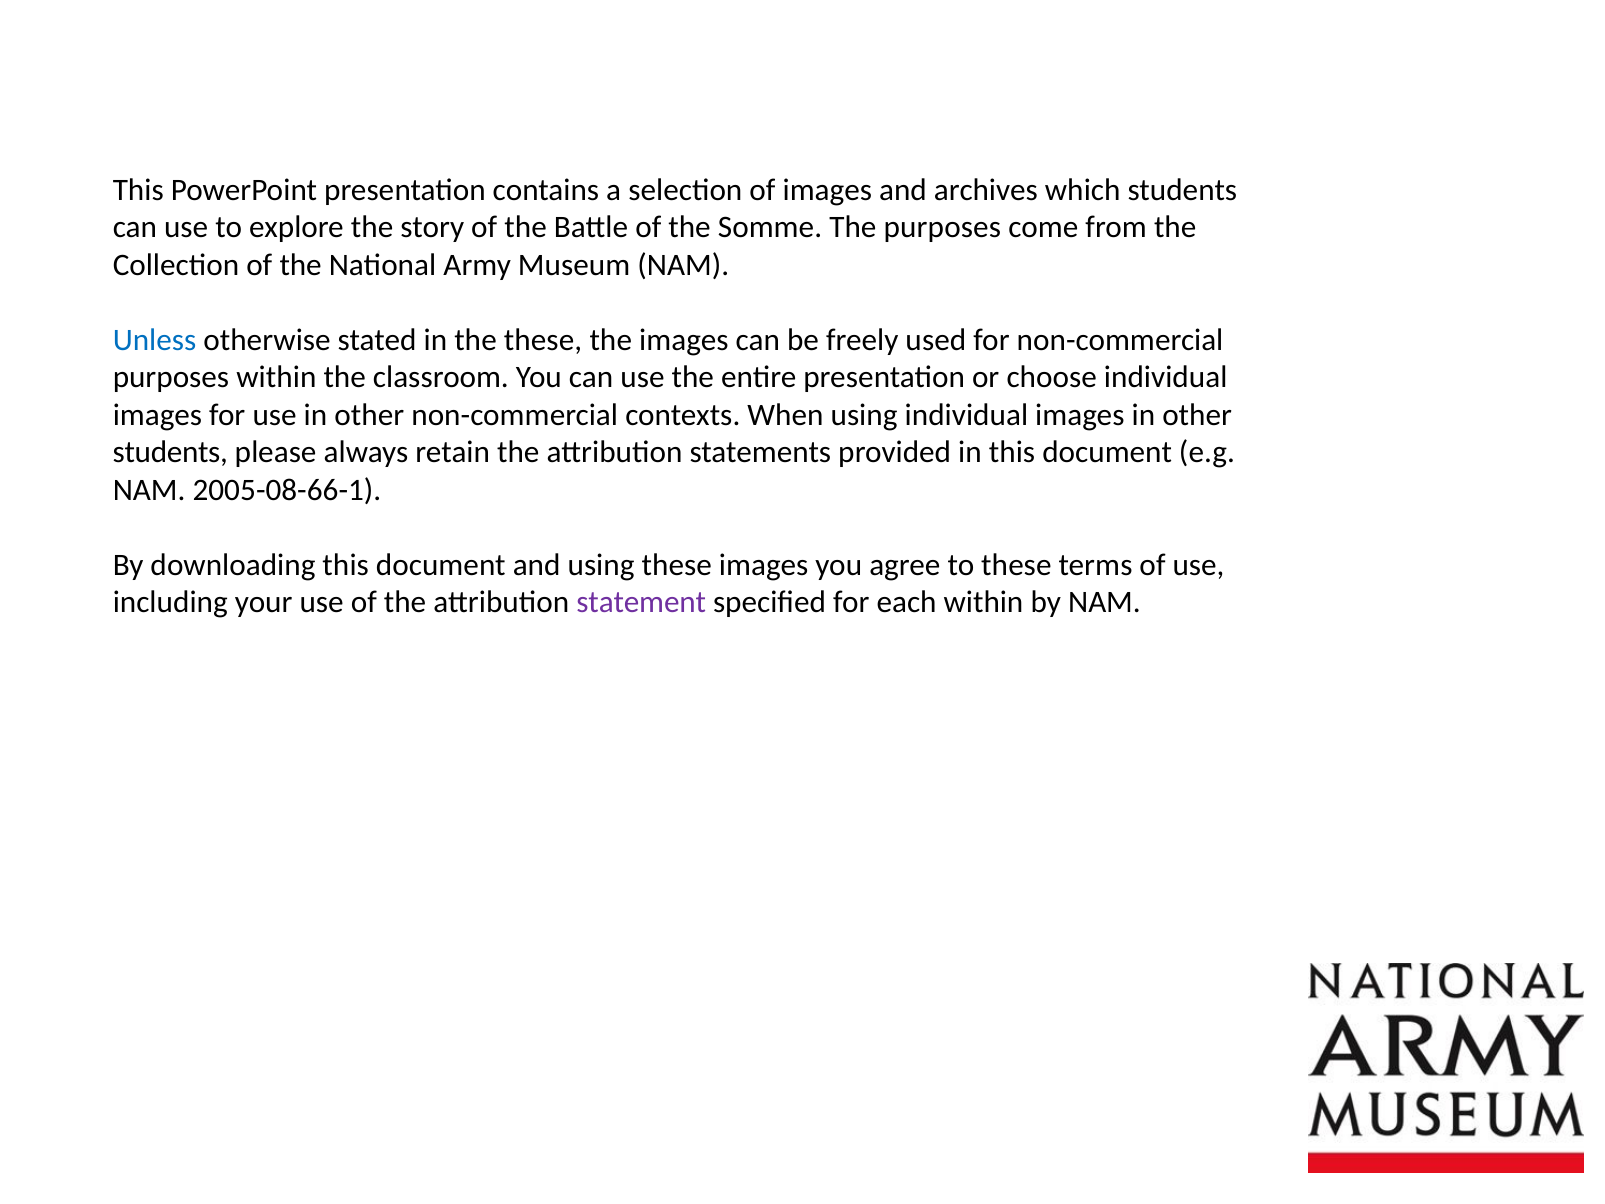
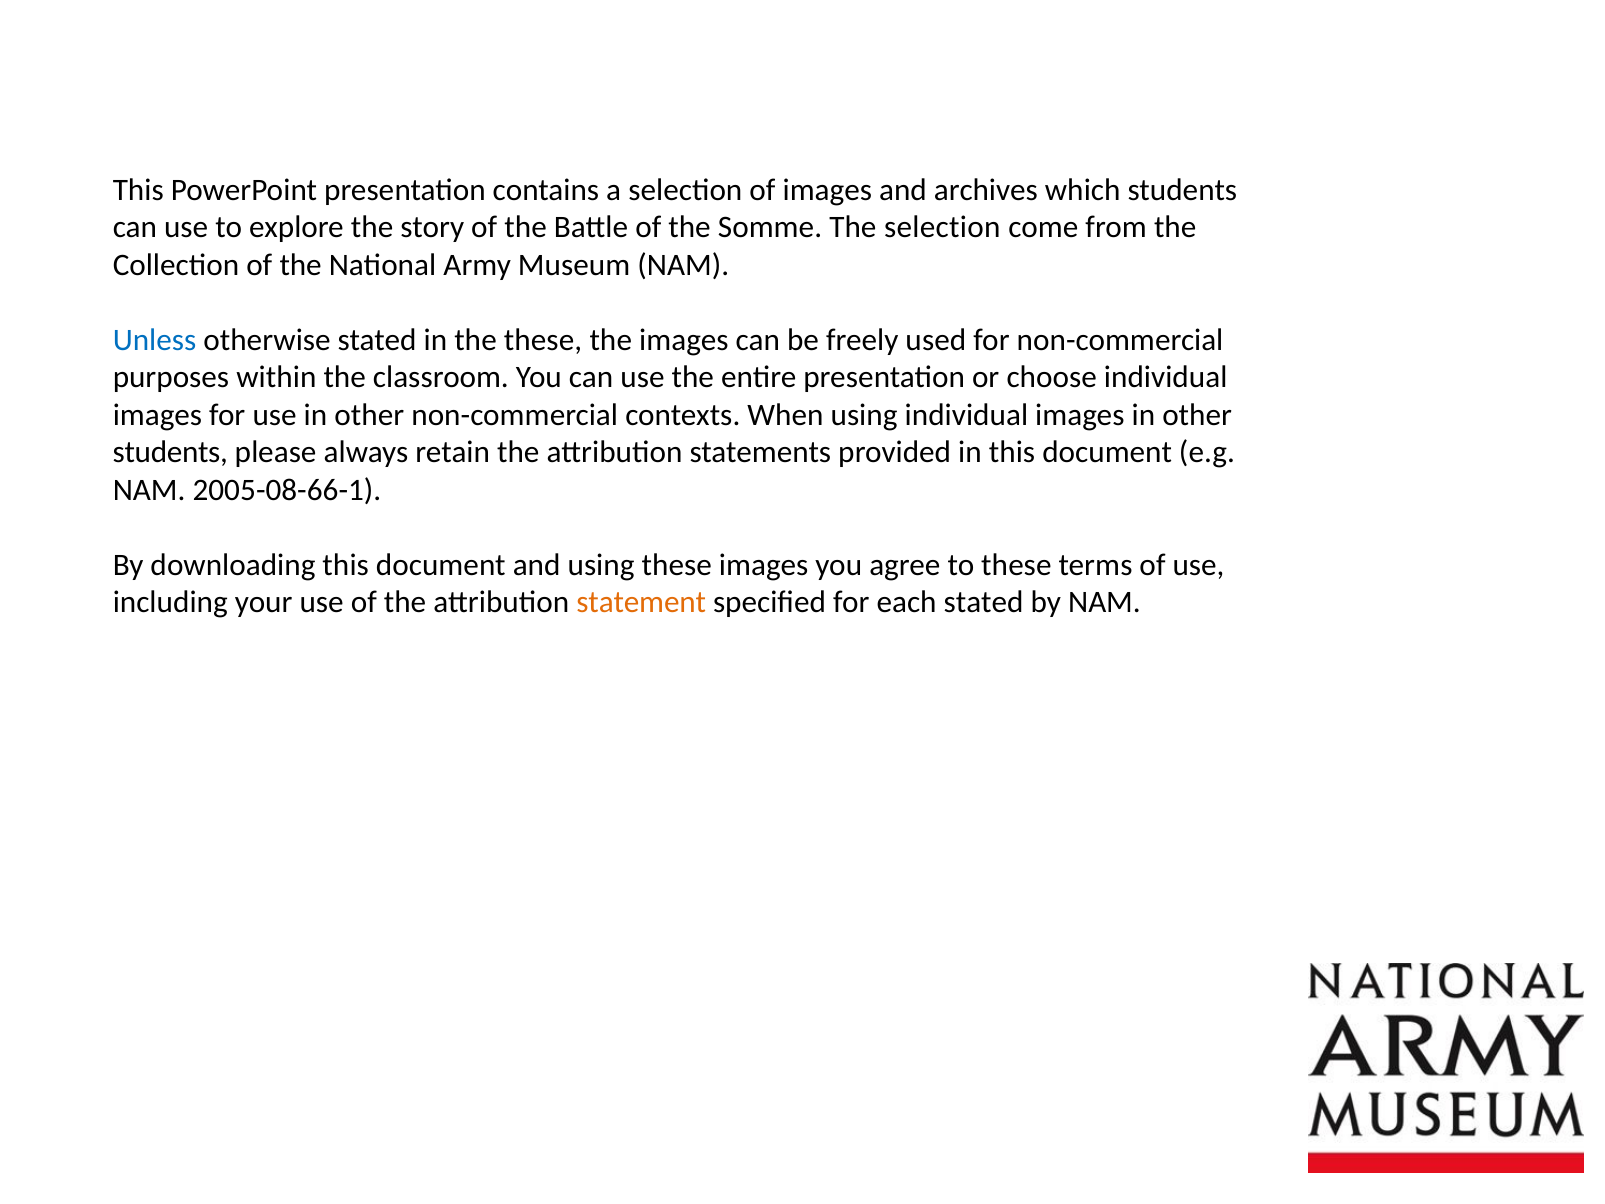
The purposes: purposes -> selection (942, 227)
statement colour: purple -> orange (641, 602)
each within: within -> stated (984, 602)
